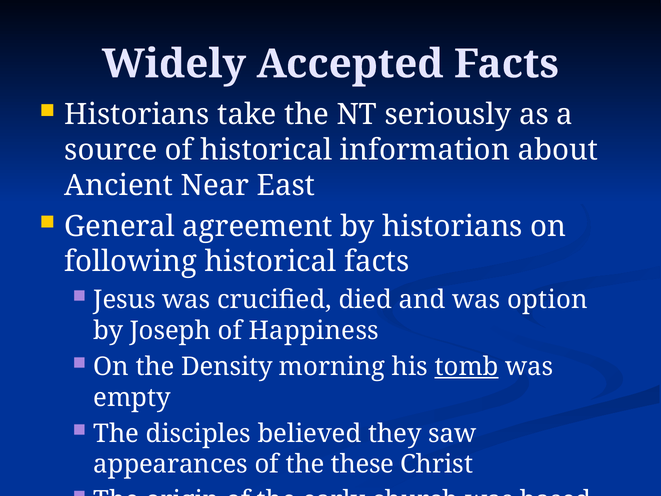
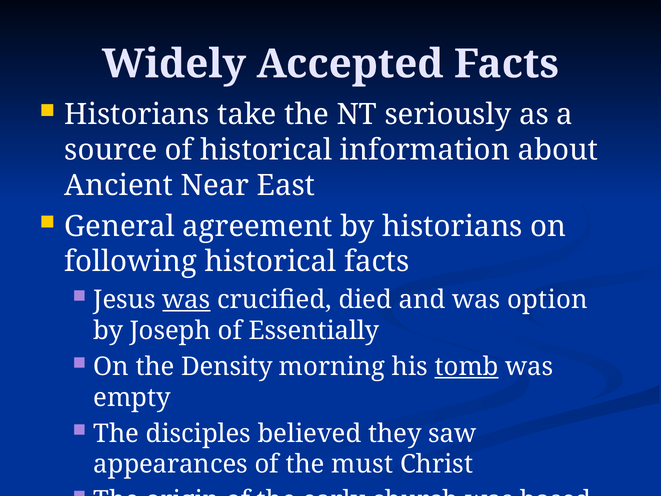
was underline: none -> present (186, 300)
Happiness: Happiness -> Essentially (314, 330)
these: these -> must (362, 464)
